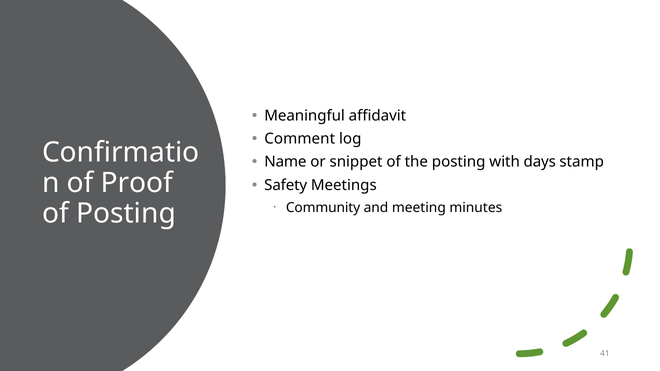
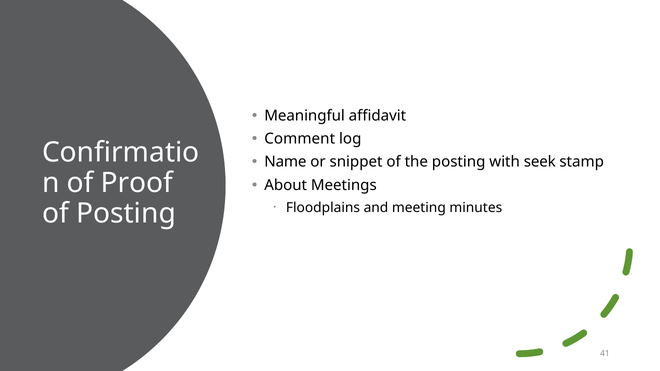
days: days -> seek (540, 162)
Safety: Safety -> About (286, 185)
Community: Community -> Floodplains (323, 208)
